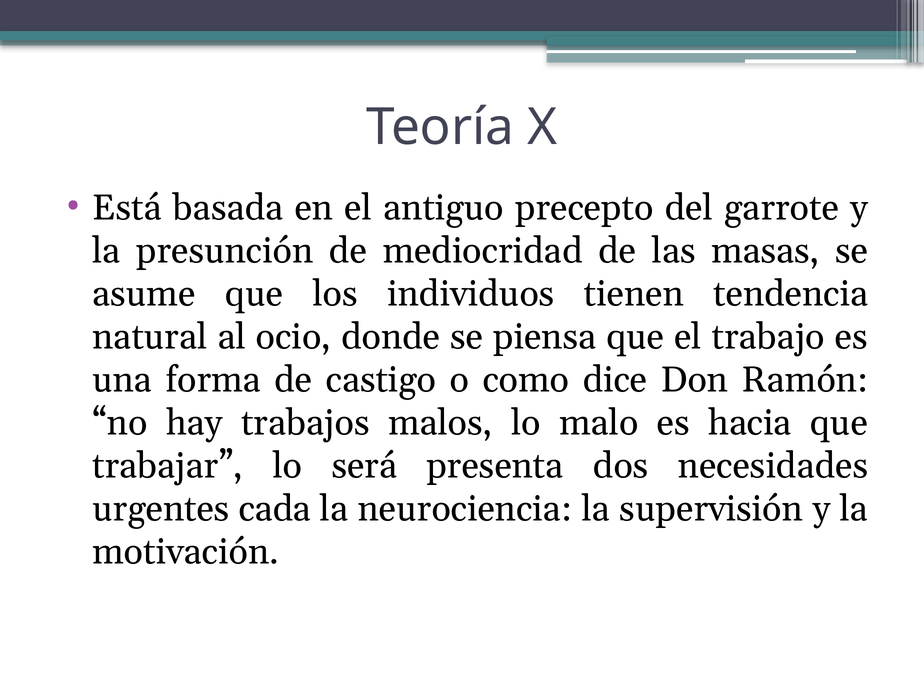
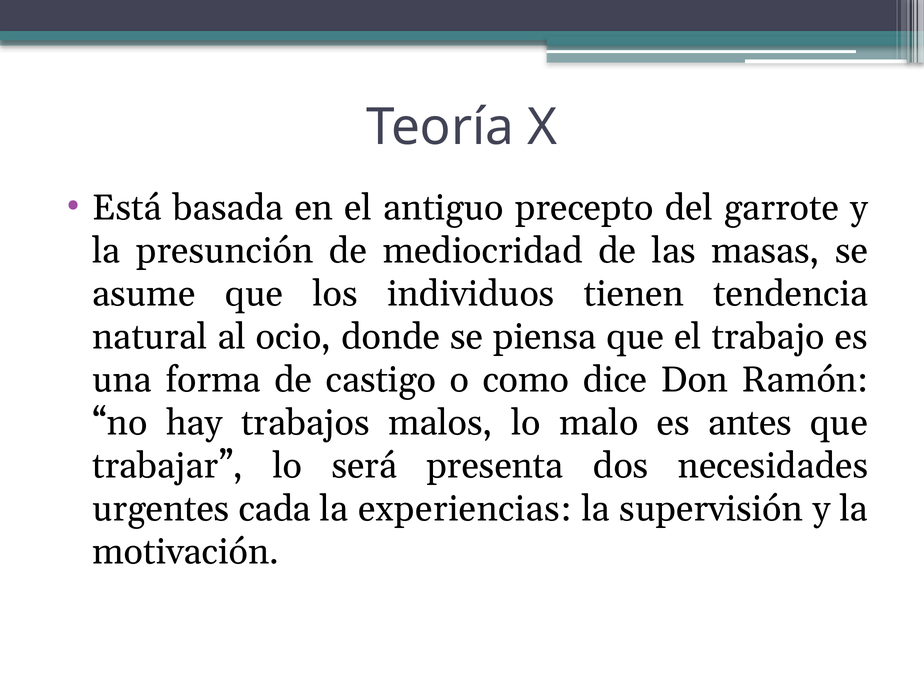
hacia: hacia -> antes (750, 423)
neurociencia: neurociencia -> experiencias (465, 509)
